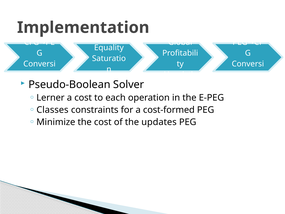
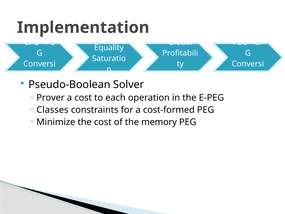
Lerner: Lerner -> Prover (50, 98)
updates: updates -> memory (159, 122)
